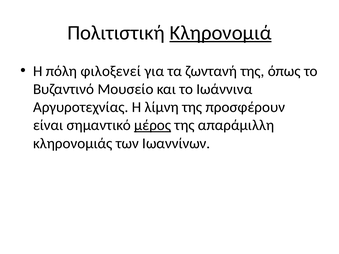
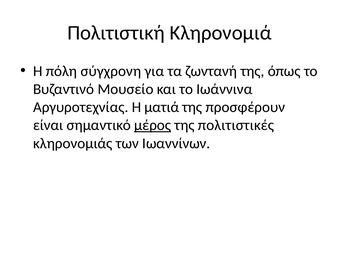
Κληρονομιά underline: present -> none (221, 33)
φιλοξενεί: φιλοξενεί -> σύγχρονη (111, 71)
λίμνη: λίμνη -> ματιά (162, 107)
απαράμιλλη: απαράμιλλη -> πολιτιστικές (236, 125)
